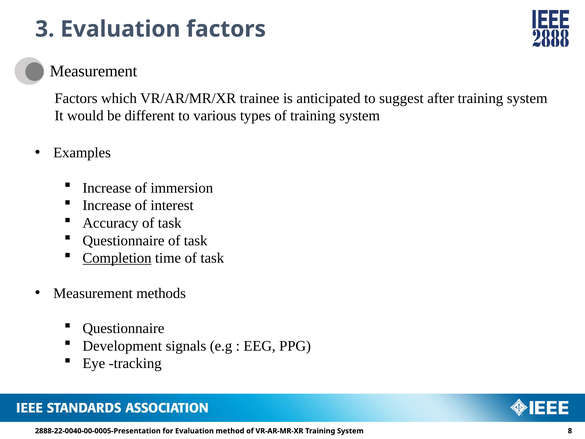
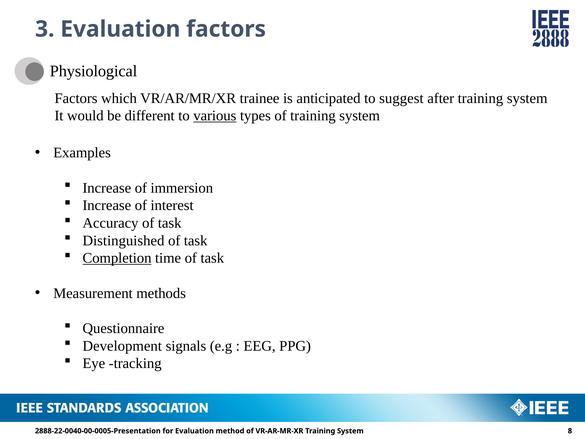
Measurement: Measurement -> Physiological (93, 71)
various underline: none -> present (215, 116)
Questionnaire: Questionnaire -> Distinguished (123, 240)
